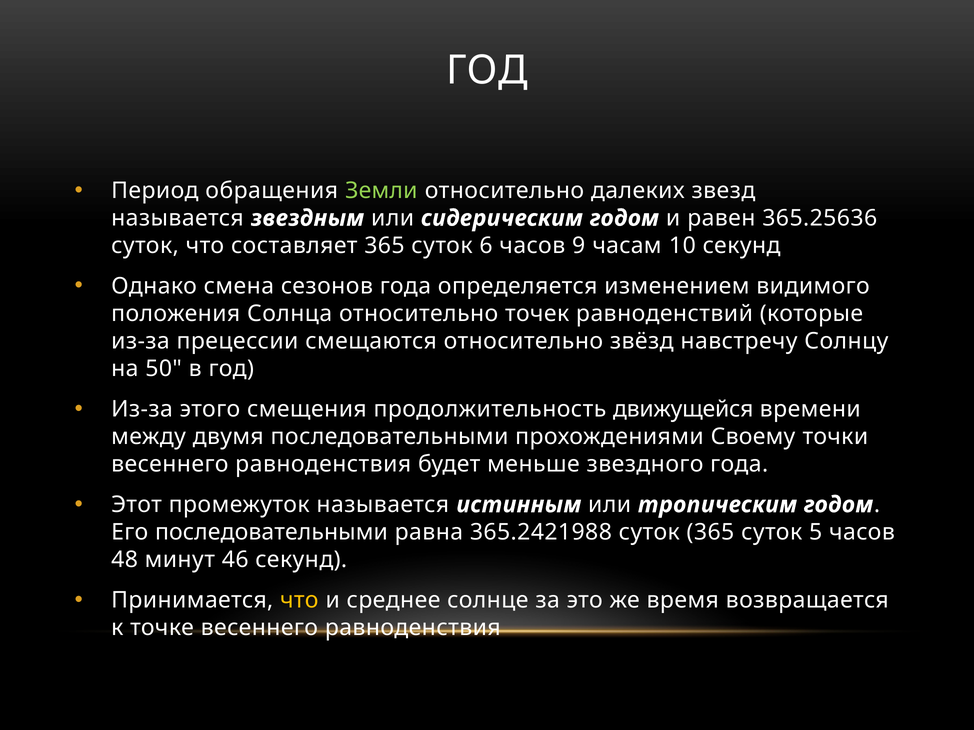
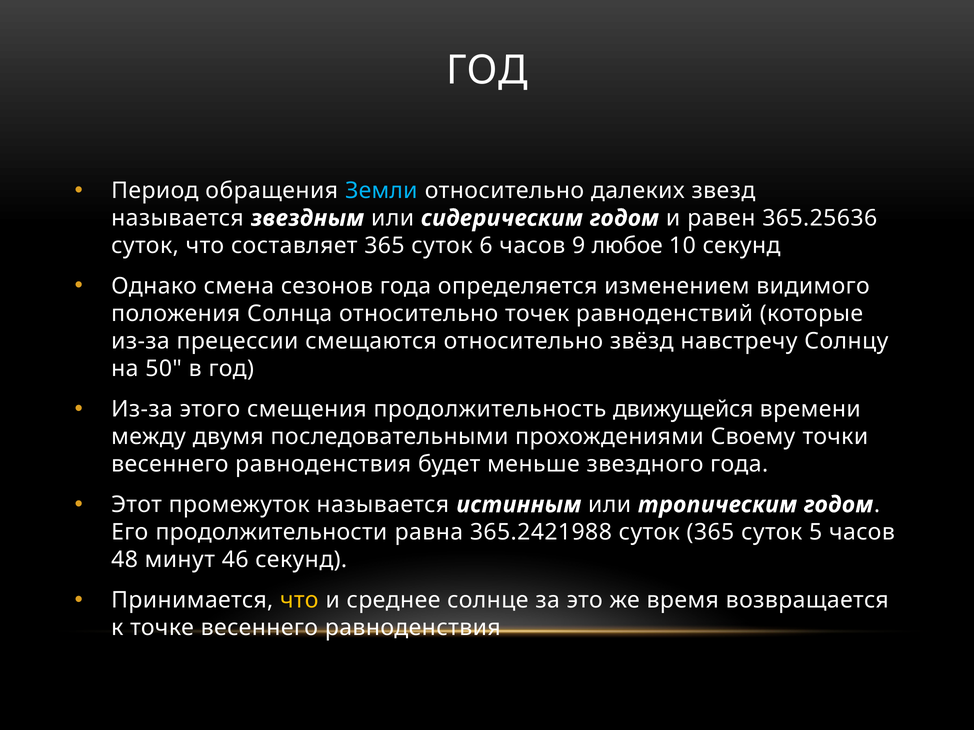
Земли colour: light green -> light blue (381, 191)
часам: часам -> любое (627, 246)
Его последовательными: последовательными -> продолжительности (271, 533)
